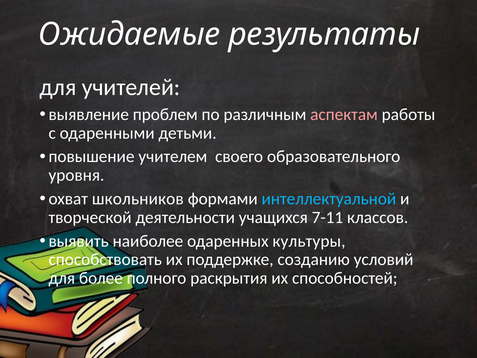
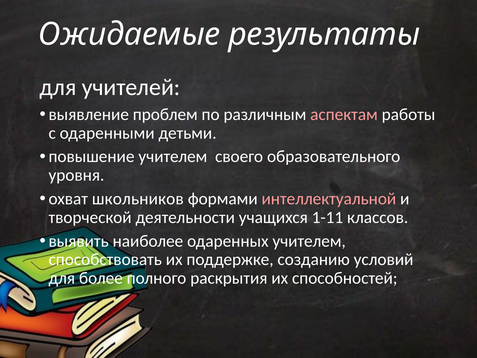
интеллектуальной colour: light blue -> pink (329, 199)
7-11: 7-11 -> 1-11 (327, 217)
одаренных культуры: культуры -> учителем (309, 241)
